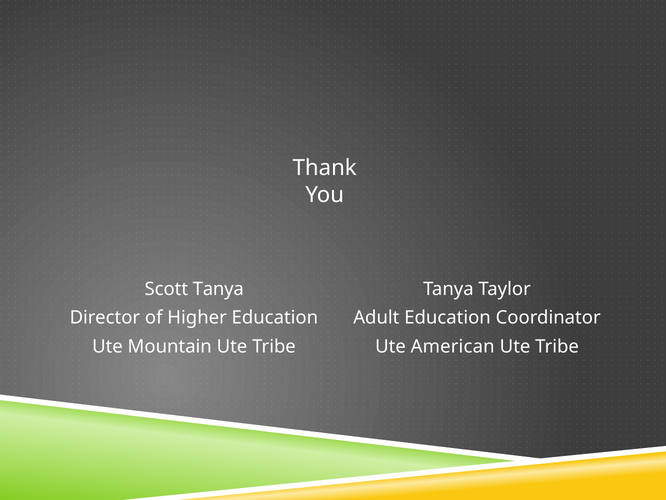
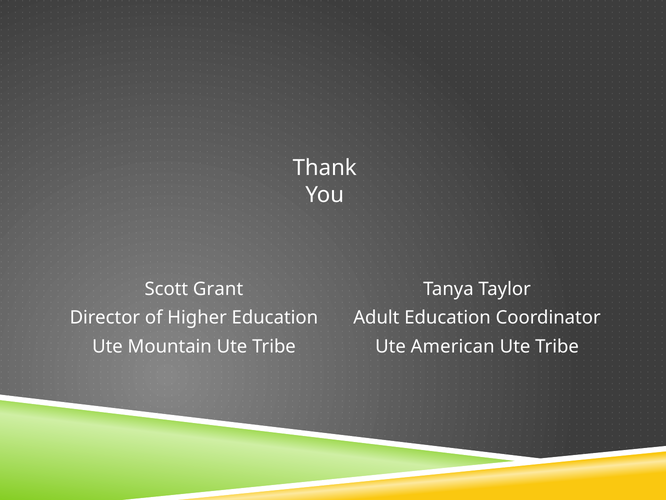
Scott Tanya: Tanya -> Grant (218, 289)
